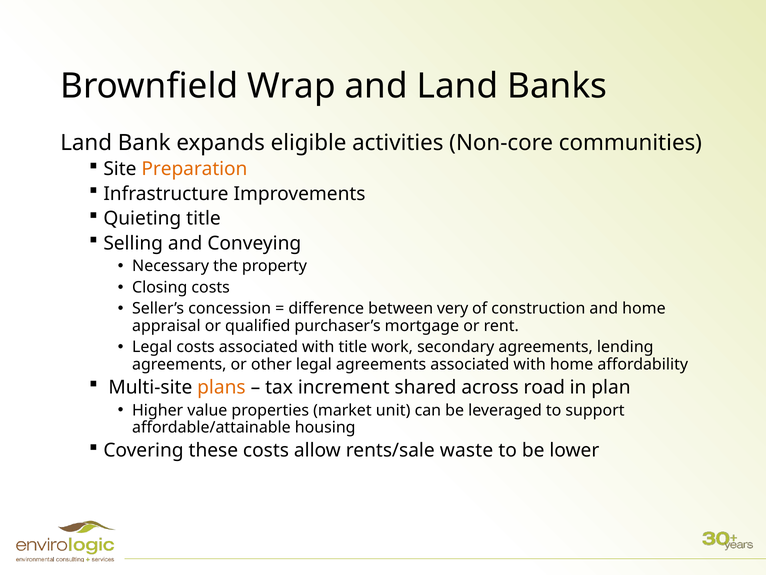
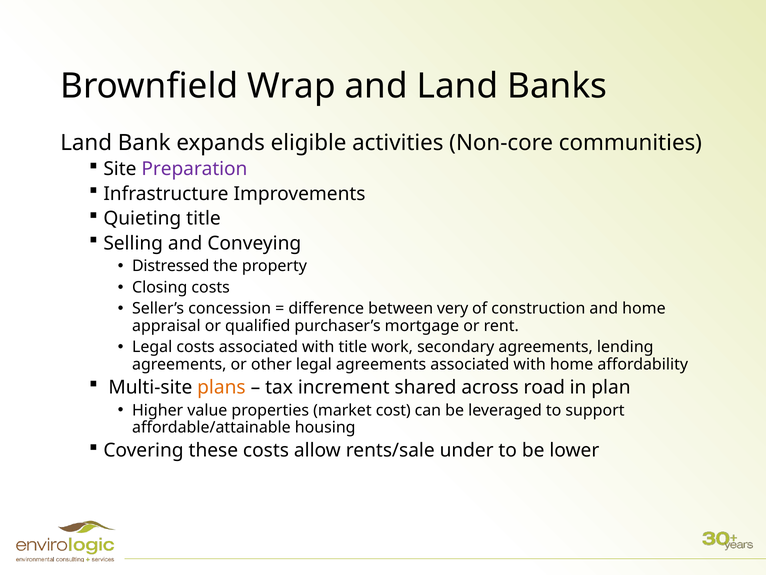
Preparation colour: orange -> purple (194, 169)
Necessary: Necessary -> Distressed (171, 266)
unit: unit -> cost (393, 410)
waste: waste -> under (467, 450)
